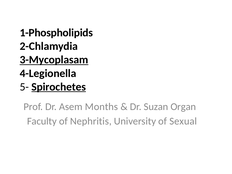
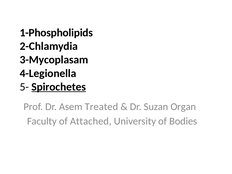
3-Mycoplasam underline: present -> none (54, 60)
Months: Months -> Treated (101, 107)
Nephritis: Nephritis -> Attached (91, 121)
Sexual: Sexual -> Bodies (183, 121)
